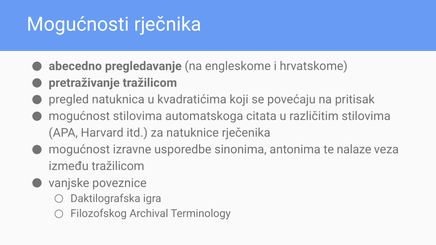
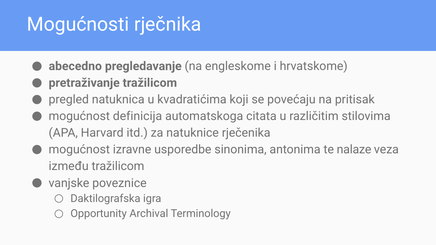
mogućnost stilovima: stilovima -> definicija (138, 116)
Filozofskog: Filozofskog -> Opportunity (99, 214)
